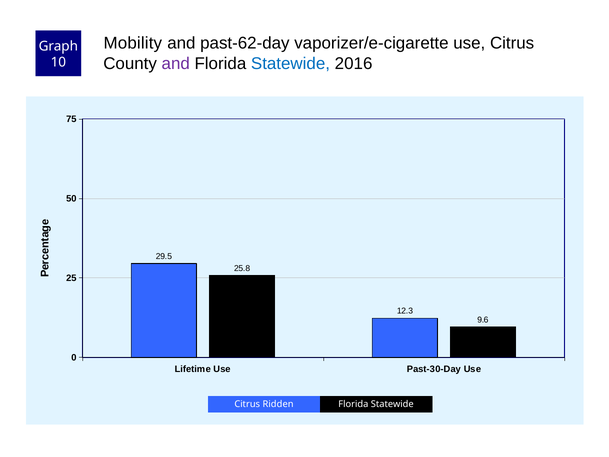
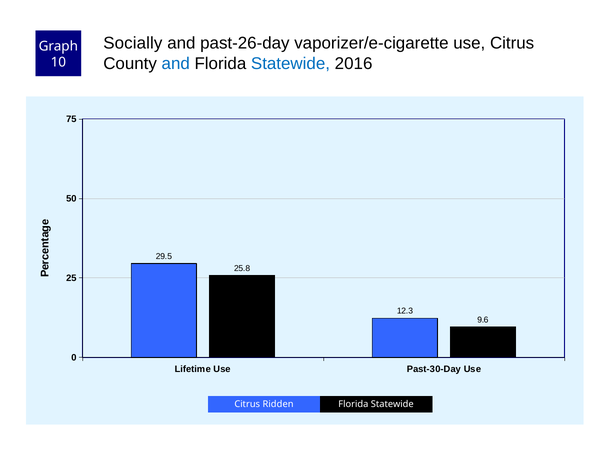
Mobility: Mobility -> Socially (133, 43)
past-62-day: past-62-day -> past-26-day (245, 43)
and colour: purple -> blue (176, 64)
